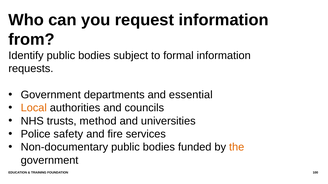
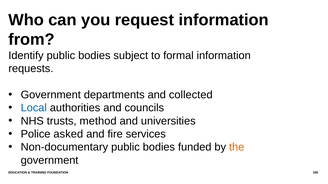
essential: essential -> collected (191, 95)
Local colour: orange -> blue (34, 108)
safety: safety -> asked (68, 134)
